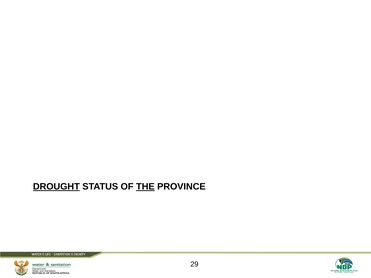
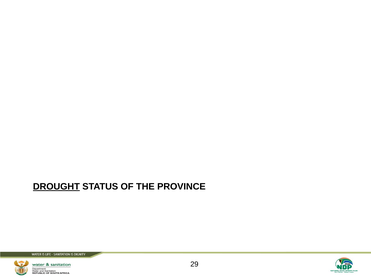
THE underline: present -> none (145, 187)
